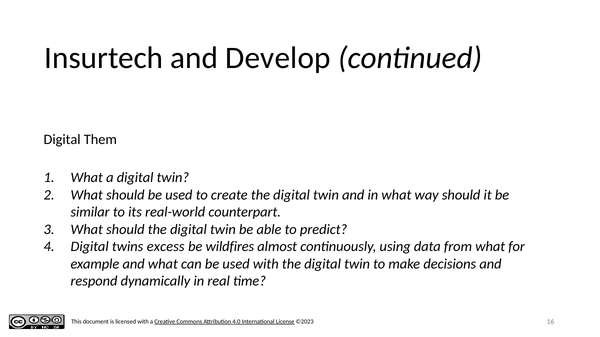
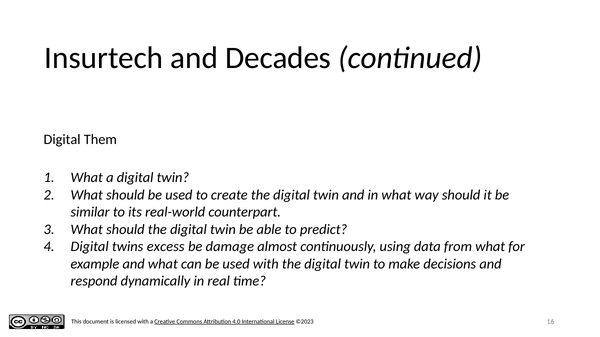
Develop: Develop -> Decades (278, 58)
wildfires: wildfires -> damage (230, 247)
